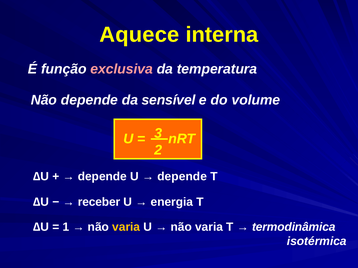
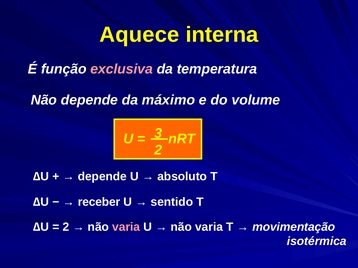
sensível: sensível -> máximo (168, 100)
depende: depende -> absoluto (182, 177)
energia: energia -> sentido (172, 202)
1: 1 -> 2 (66, 227)
varia colour: yellow -> pink (126, 227)
termodinâmica: termodinâmica -> movimentação (294, 227)
